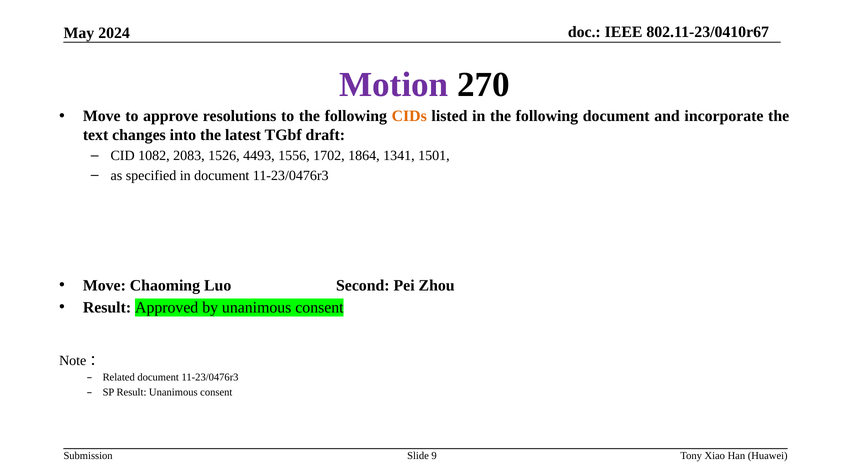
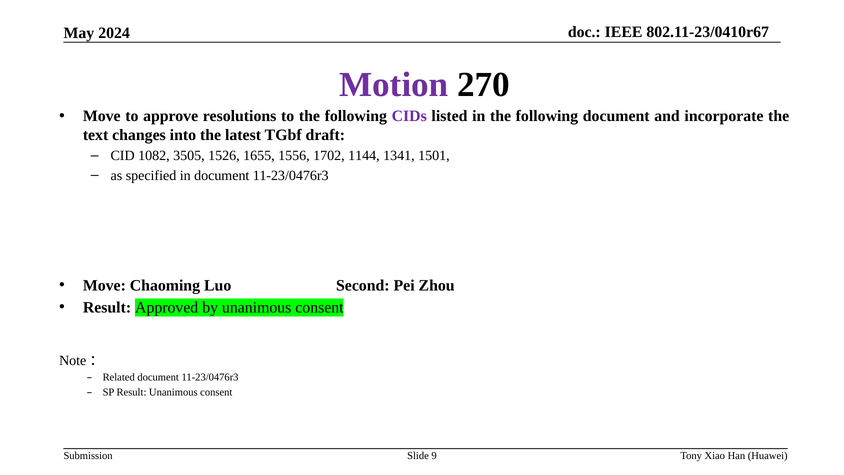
CIDs colour: orange -> purple (409, 116)
2083: 2083 -> 3505 (189, 156)
4493: 4493 -> 1655 (259, 156)
1864: 1864 -> 1144 (364, 156)
